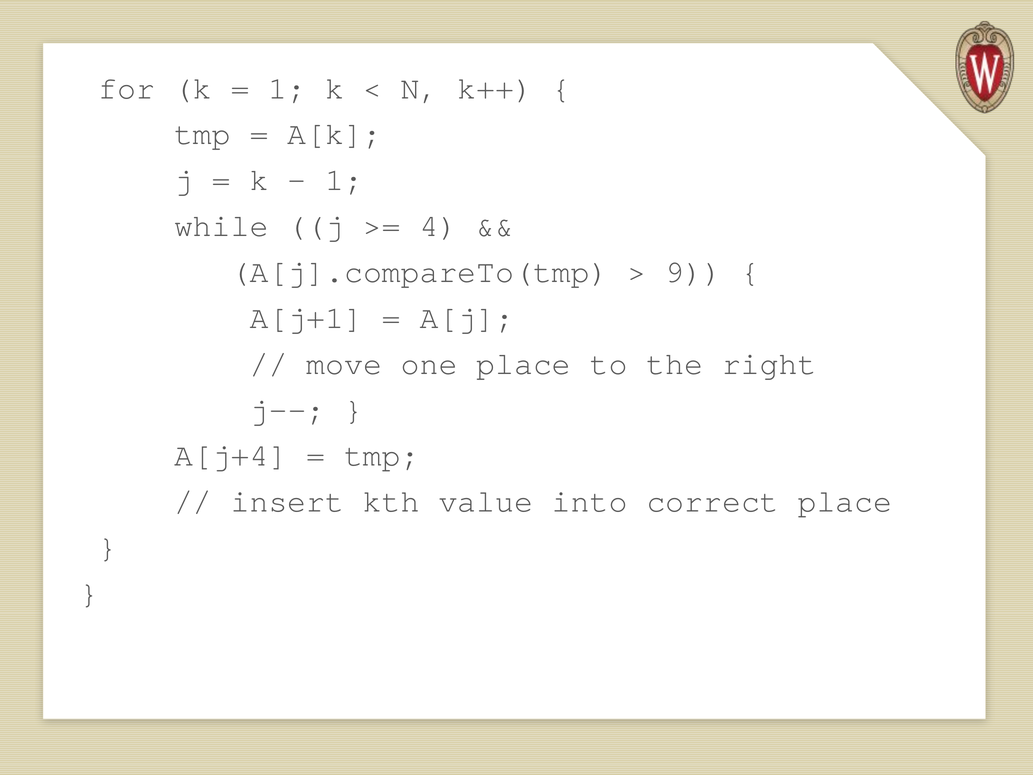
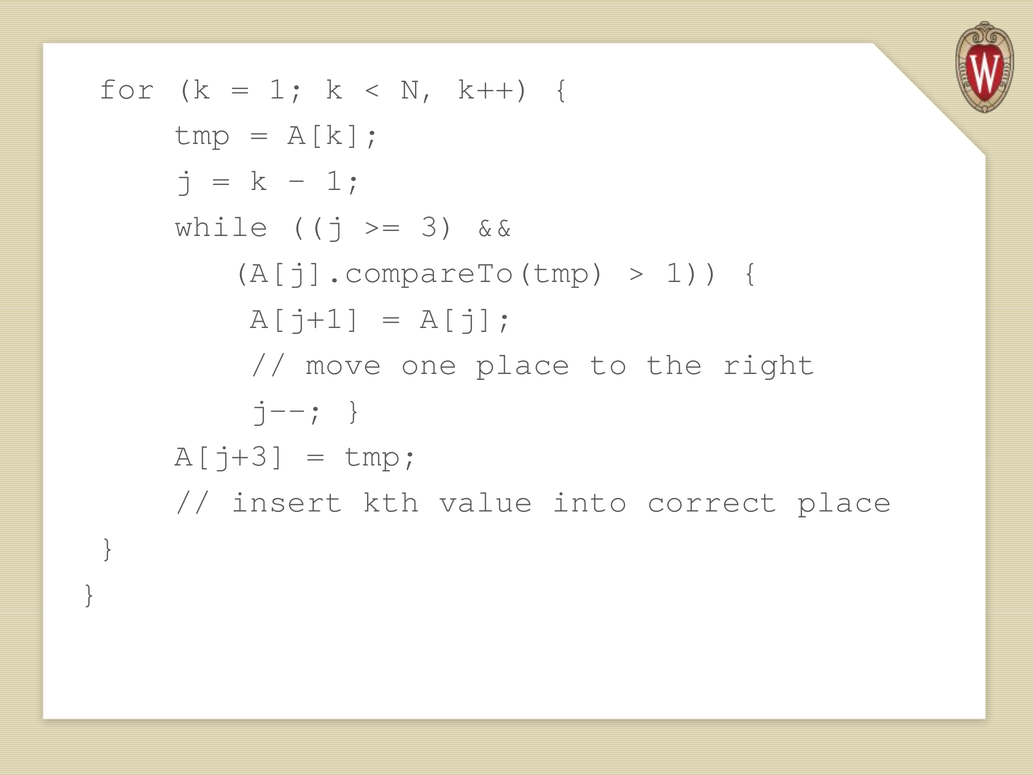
4: 4 -> 3 (439, 226)
9: 9 -> 1 (694, 272)
A[j+4: A[j+4 -> A[j+3 (231, 455)
